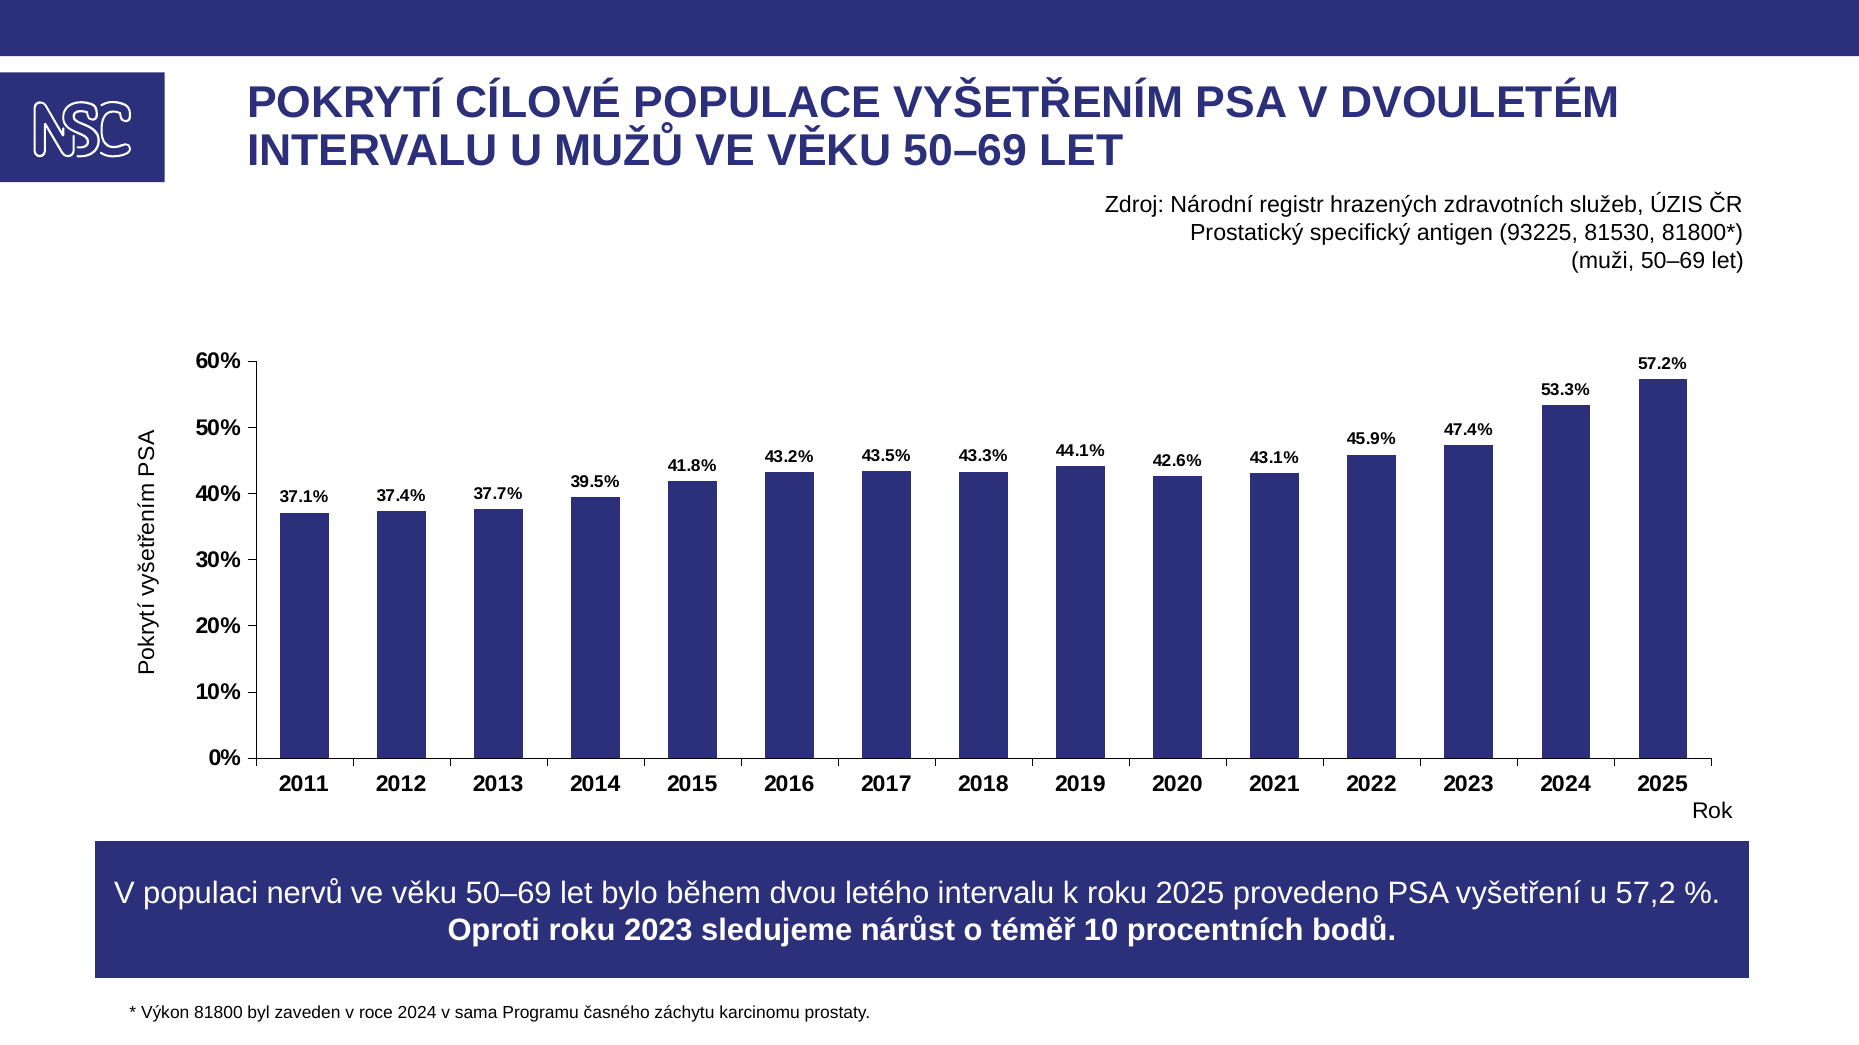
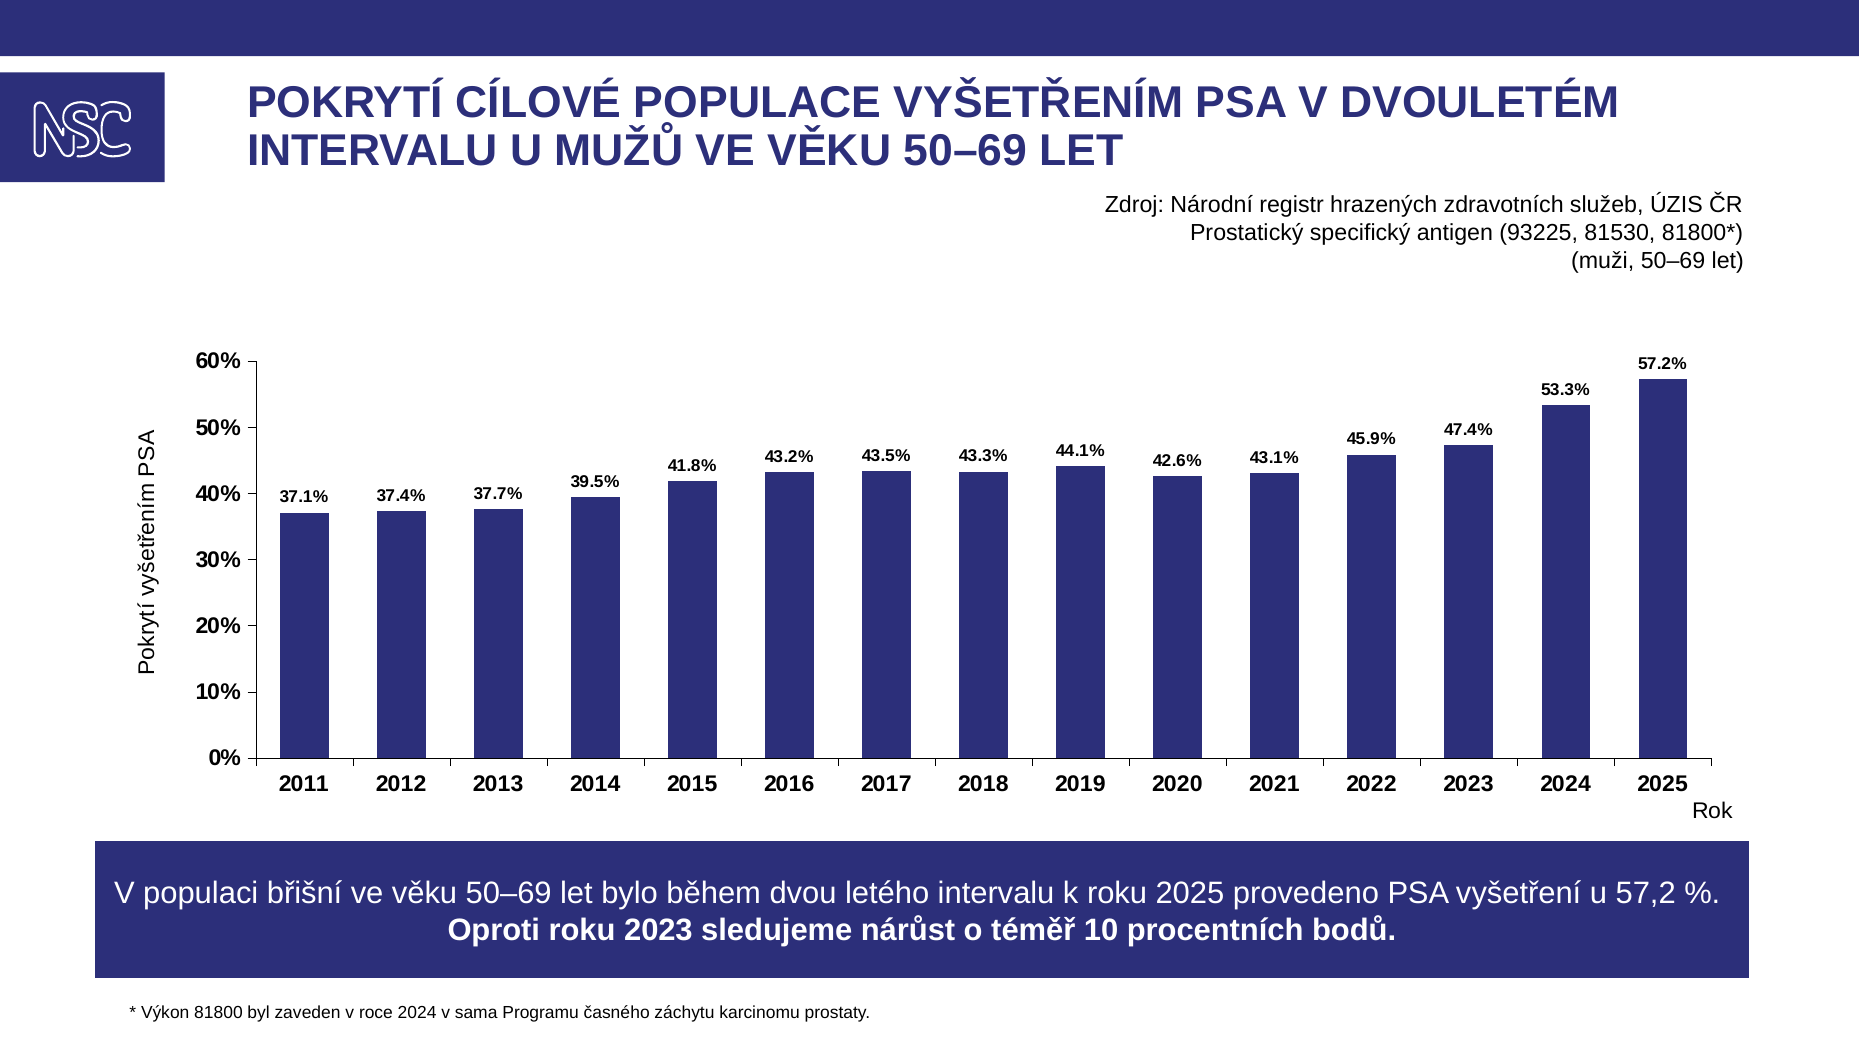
nervů: nervů -> břišní (305, 894)
